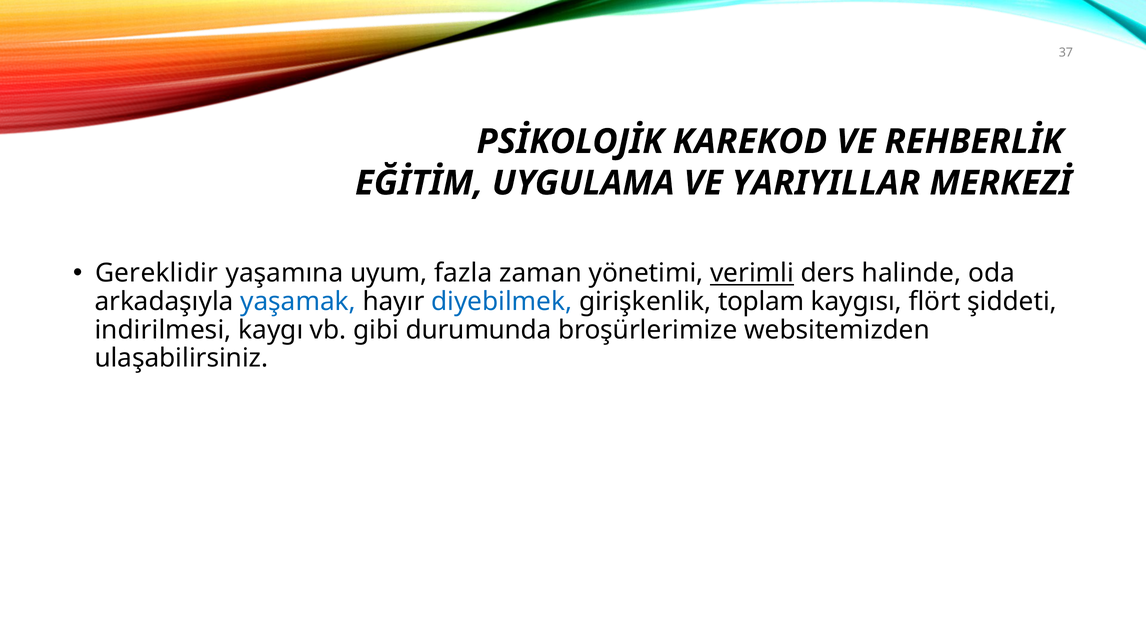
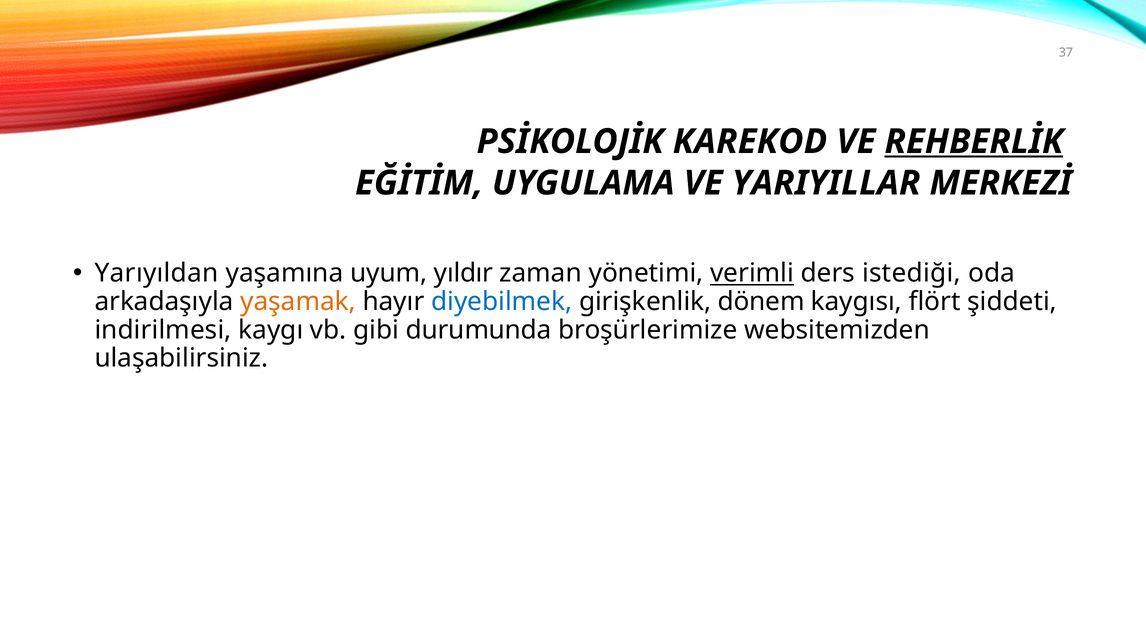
REHBERLİK underline: none -> present (974, 142)
Gereklidir: Gereklidir -> Yarıyıldan (157, 274)
fazla: fazla -> yıldır (464, 274)
halinde: halinde -> istediği (911, 274)
yaşamak colour: blue -> orange (298, 302)
toplam: toplam -> dönem (761, 302)
